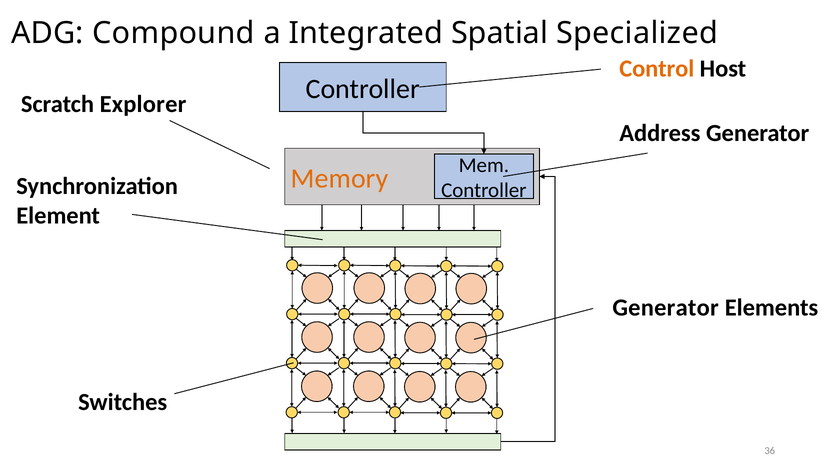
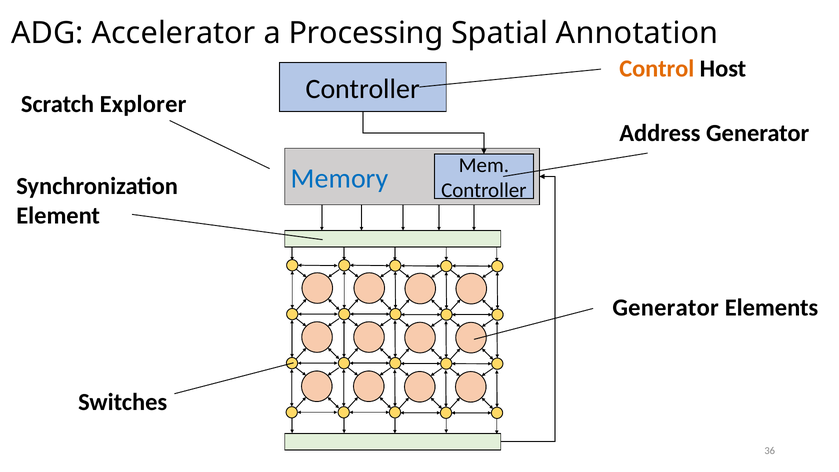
Compound: Compound -> Accelerator (174, 33)
Integrated: Integrated -> Processing (366, 33)
Specialized: Specialized -> Annotation (637, 33)
Memory colour: orange -> blue (340, 178)
